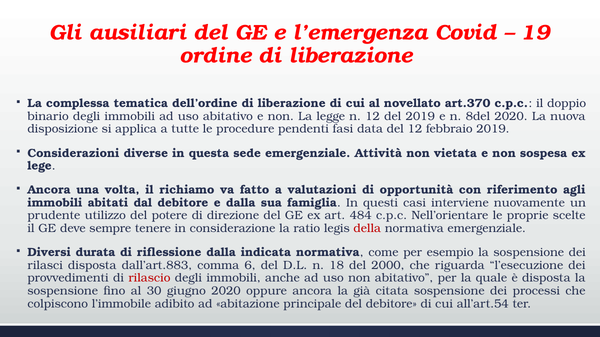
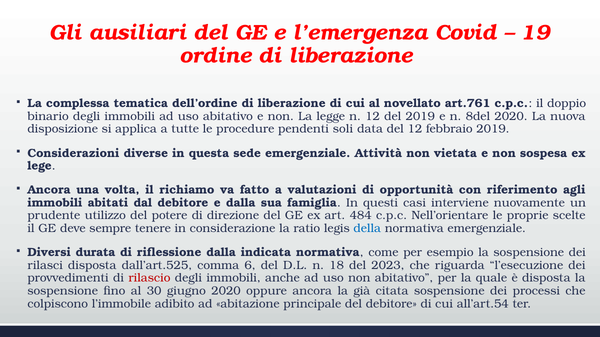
art.370: art.370 -> art.761 (468, 104)
fasi: fasi -> soli (343, 129)
della colour: red -> blue (367, 229)
dall’art.883: dall’art.883 -> dall’art.525 (157, 266)
2000: 2000 -> 2023 (388, 266)
